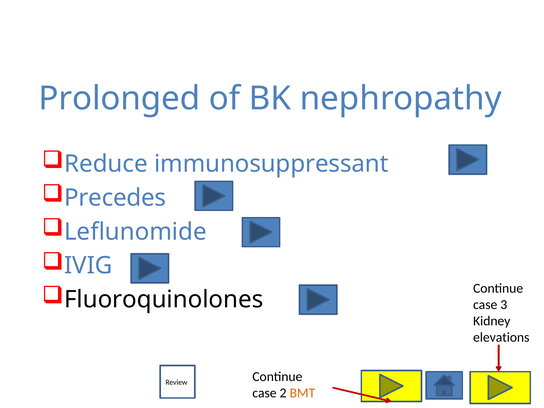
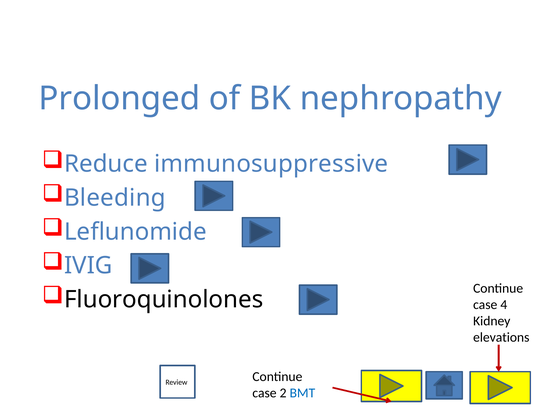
immunosuppressant: immunosuppressant -> immunosuppressive (271, 164)
Precedes: Precedes -> Bleeding (115, 198)
3: 3 -> 4 (504, 305)
BMT colour: orange -> blue (302, 393)
